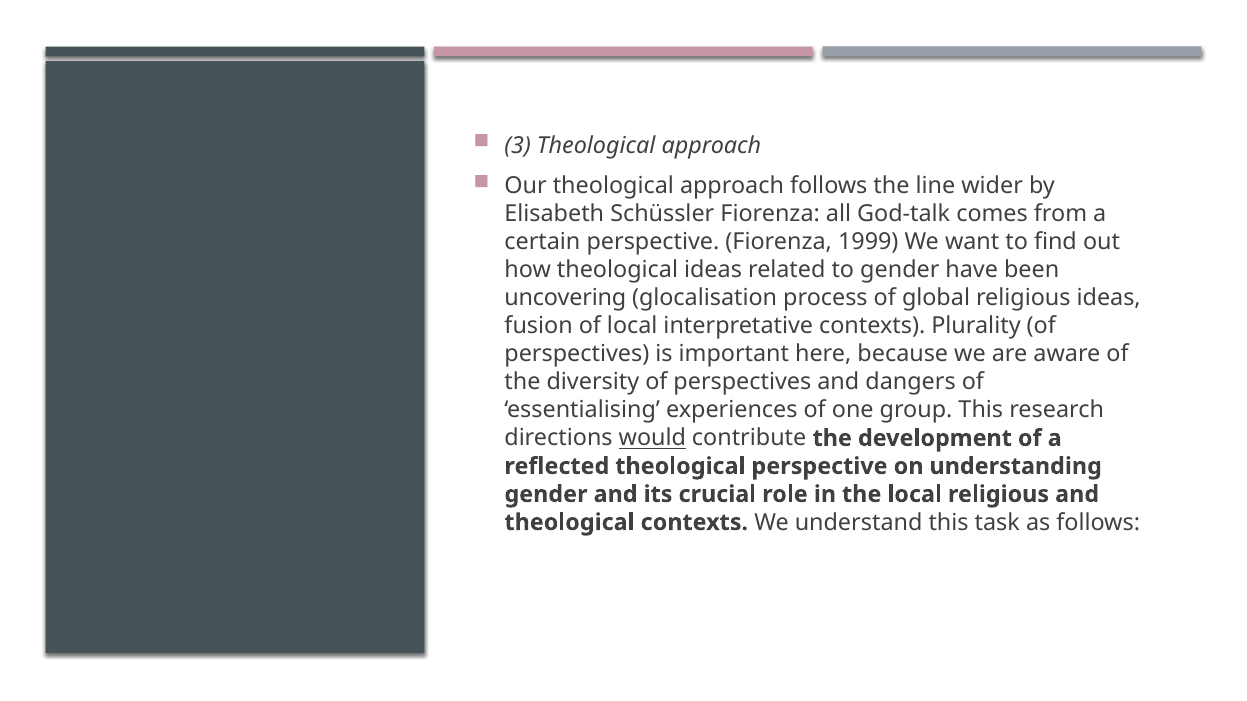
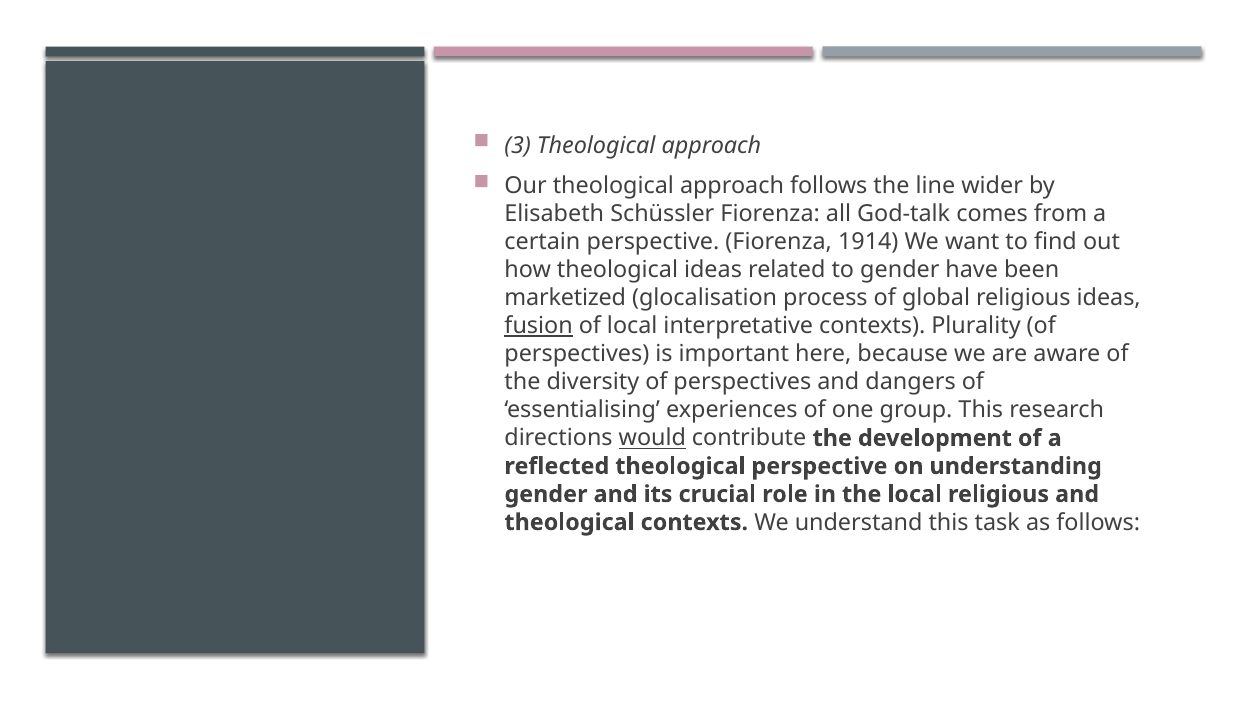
1999: 1999 -> 1914 (868, 242)
uncovering: uncovering -> marketized (565, 298)
fusion underline: none -> present (539, 326)
